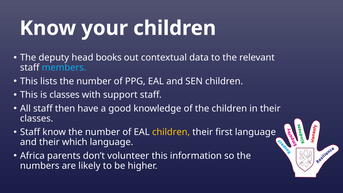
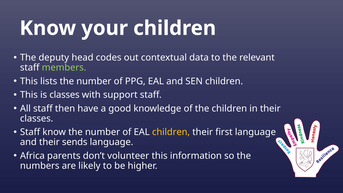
books: books -> codes (109, 58)
members colour: light blue -> light green (64, 68)
which: which -> sends (75, 142)
